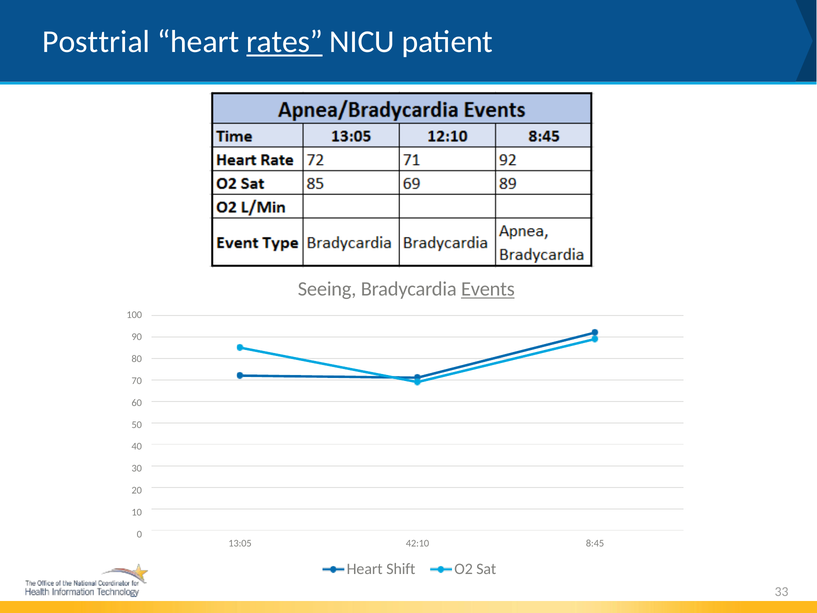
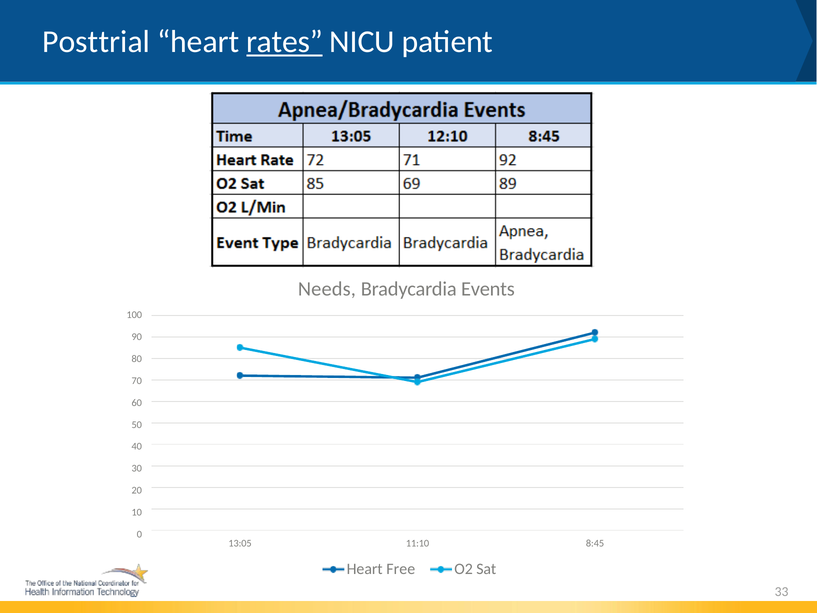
Seeing: Seeing -> Needs (327, 289)
Events underline: present -> none (488, 289)
42:10: 42:10 -> 11:10 (418, 543)
Shift: Shift -> Free (401, 569)
